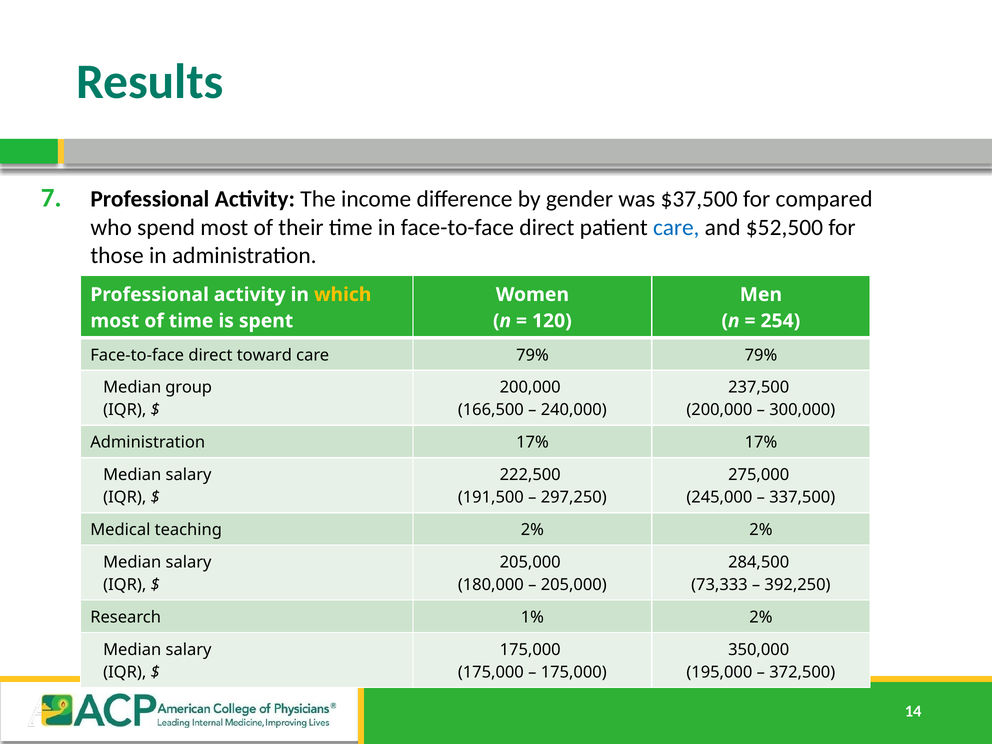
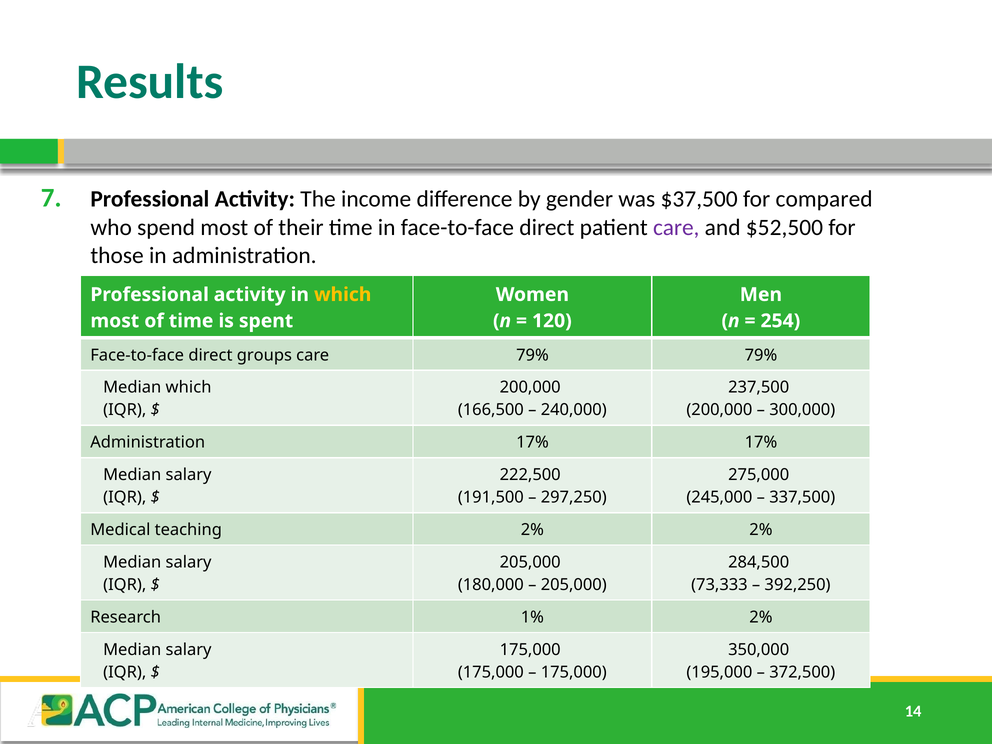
care colour: blue -> purple (676, 227)
toward: toward -> groups (264, 355)
Median group: group -> which (189, 388)
